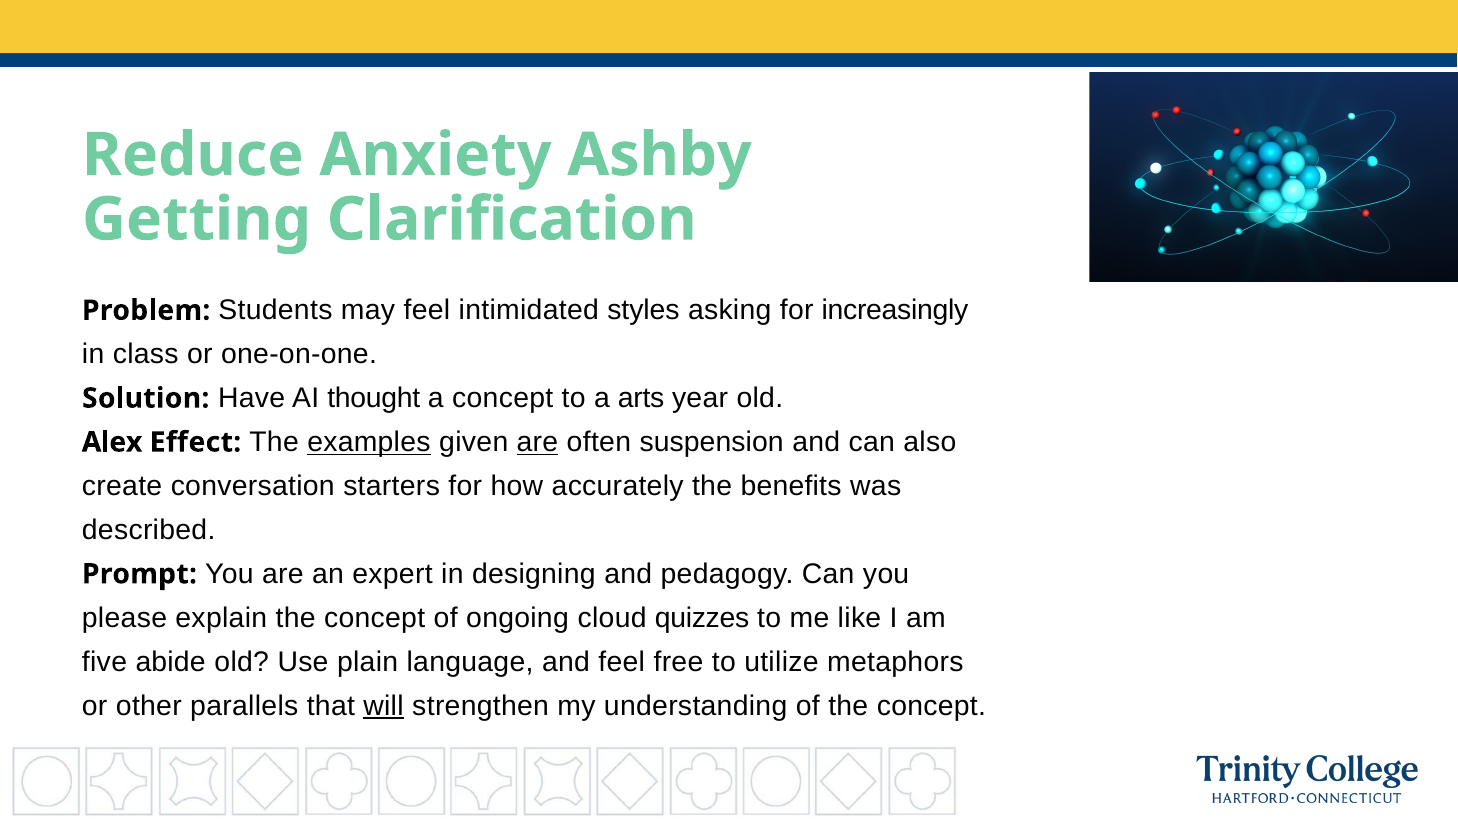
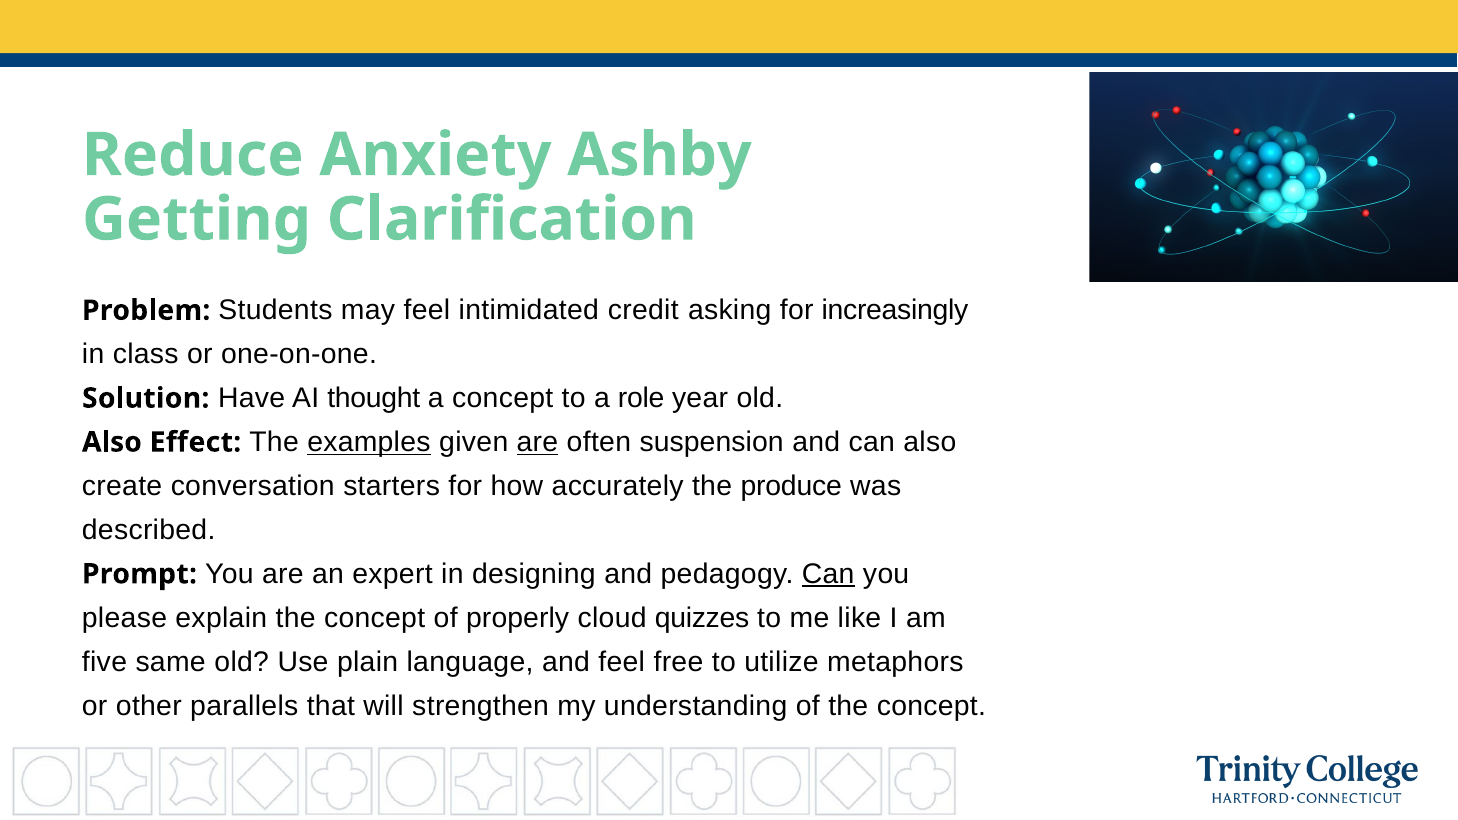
styles: styles -> credit (643, 310)
arts: arts -> role (641, 398)
Alex: Alex -> Also (112, 442)
benefits: benefits -> produce (791, 486)
Can underline: none -> present (828, 574)
ongoing: ongoing -> properly (518, 618)
abide: abide -> same (171, 662)
will underline: present -> none (384, 706)
